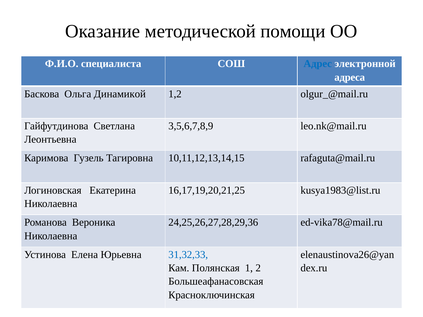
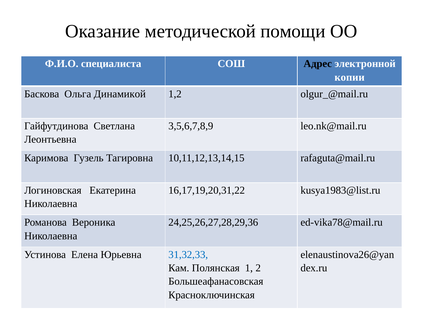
Адрес colour: blue -> black (318, 64)
адреса: адреса -> копии (350, 77)
16,17,19,20,21,25: 16,17,19,20,21,25 -> 16,17,19,20,31,22 (207, 190)
